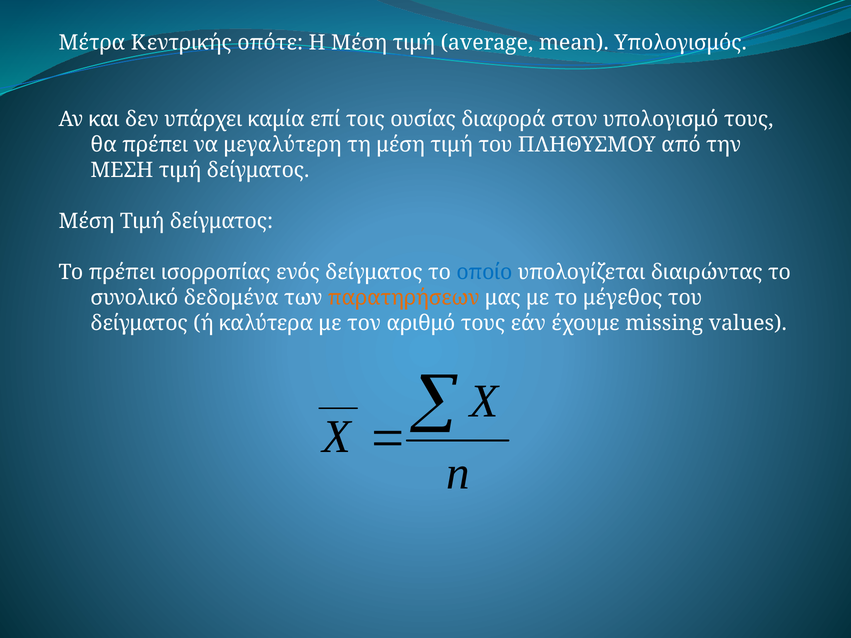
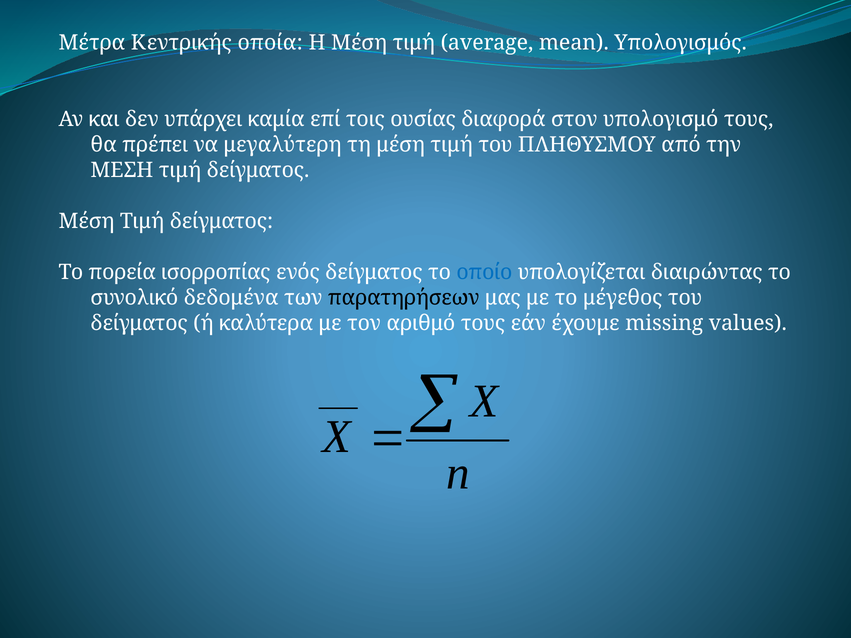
οπότε: οπότε -> οποία (270, 43)
Το πρέπει: πρέπει -> πορεία (122, 272)
παρατηρήσεων colour: orange -> black (404, 298)
